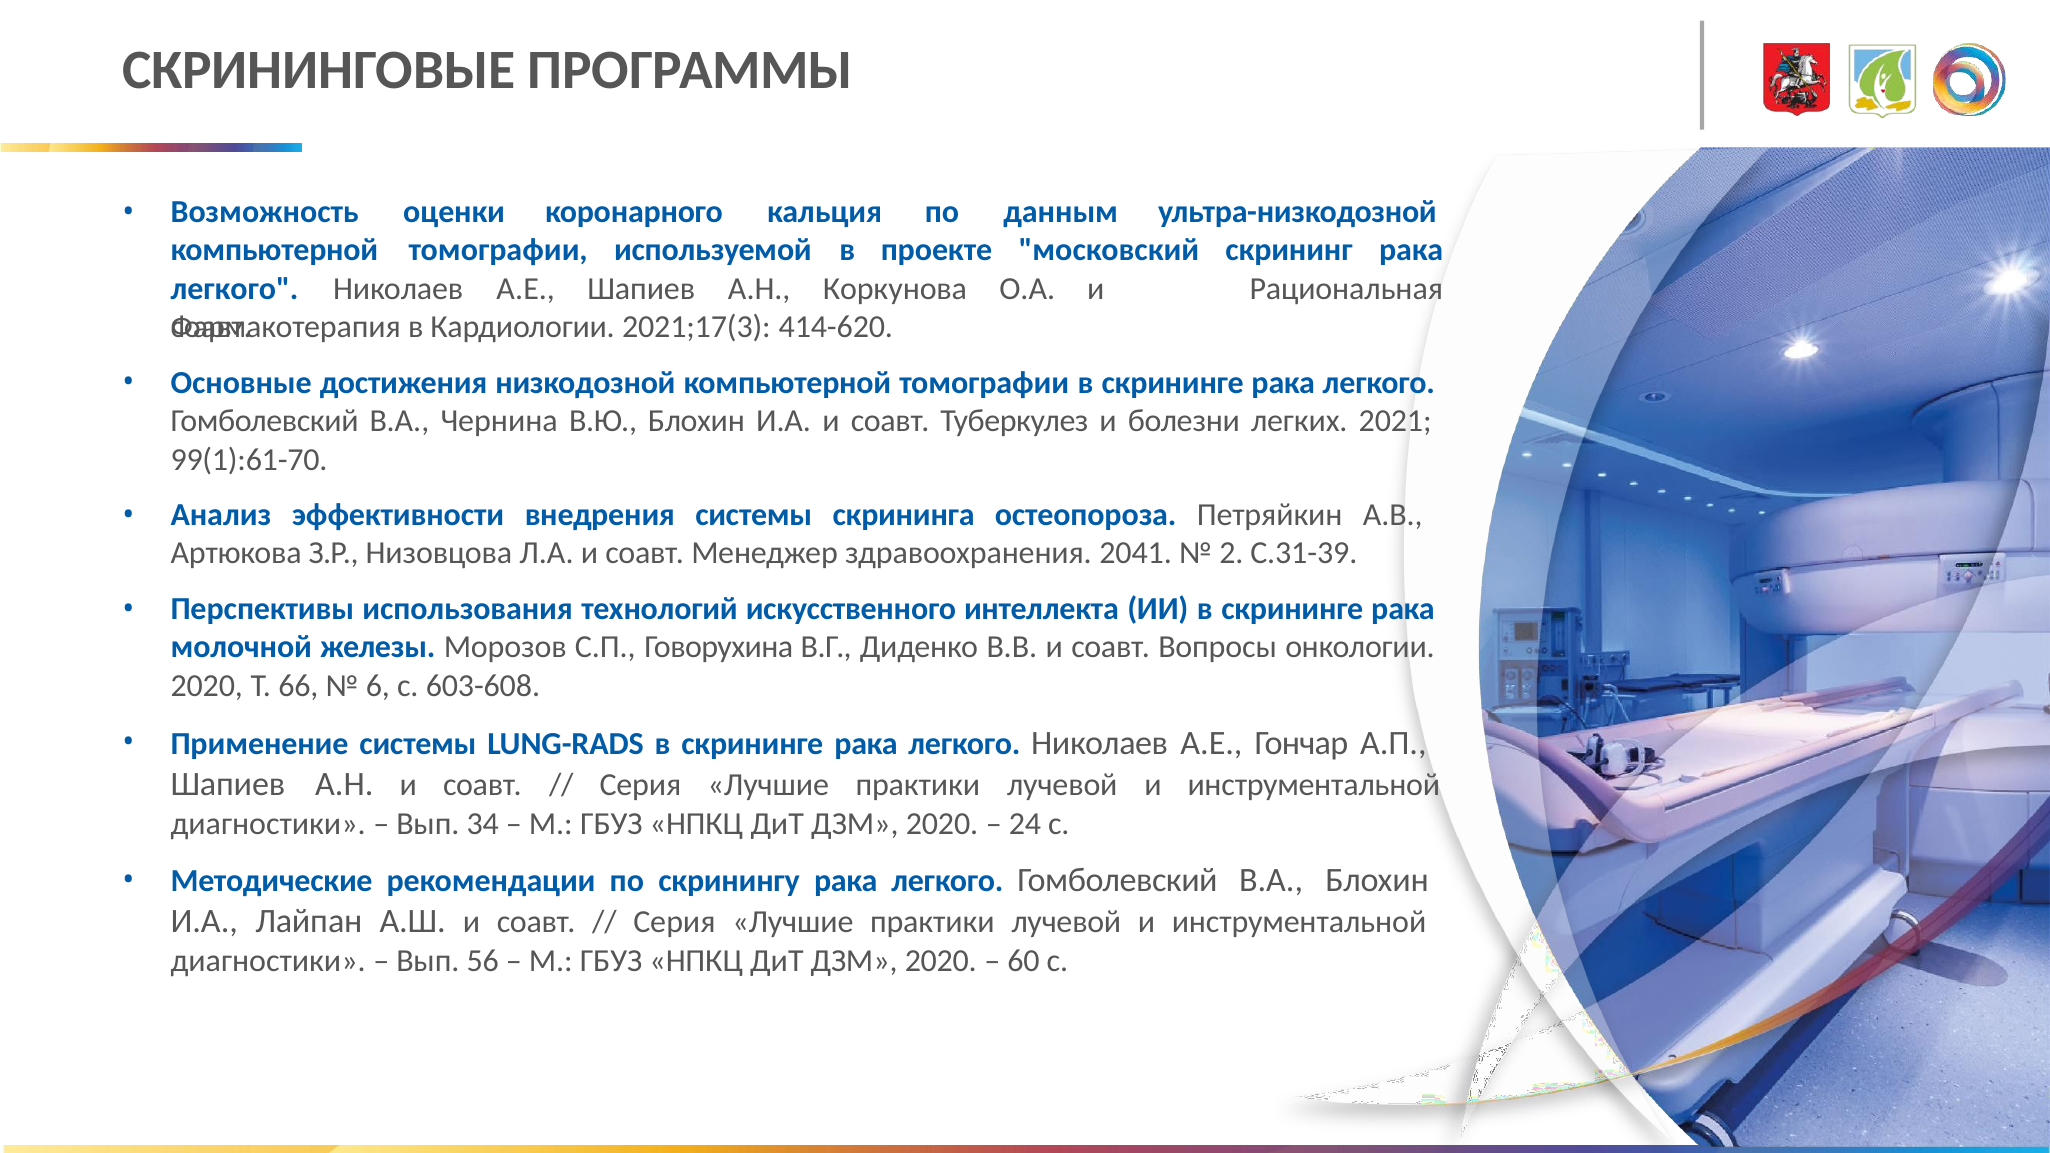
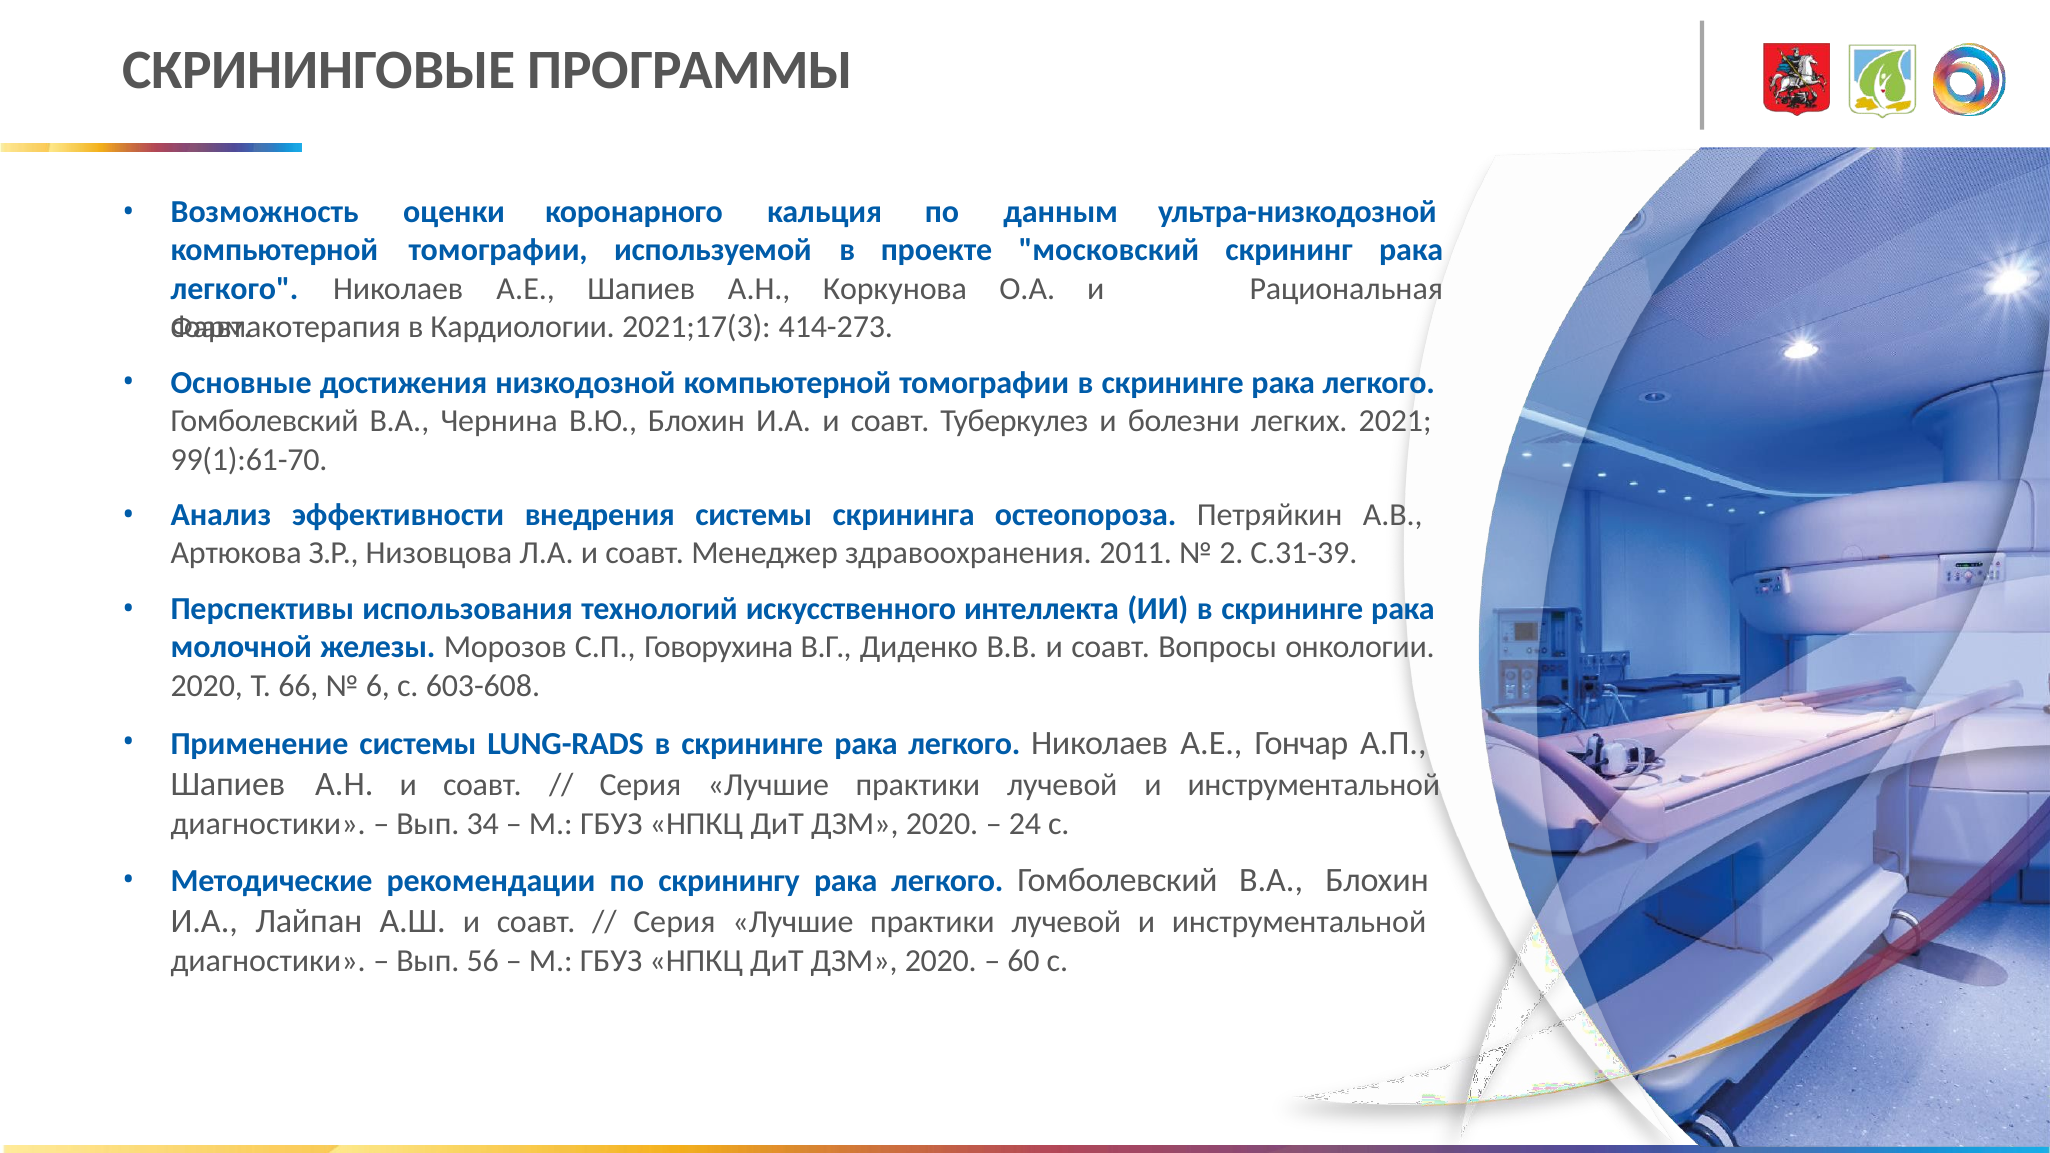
414-620: 414-620 -> 414-273 (836, 327)
2041: 2041 -> 2011 (1136, 553)
